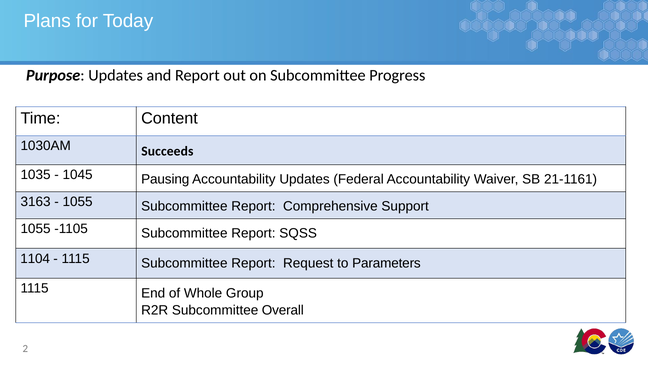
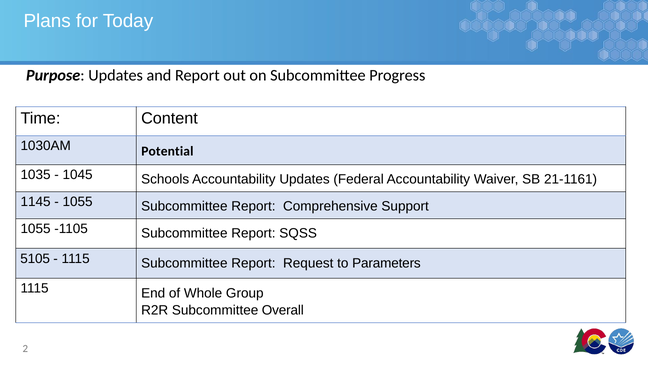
Succeeds: Succeeds -> Potential (167, 151)
Pausing: Pausing -> Schools (165, 179)
3163: 3163 -> 1145 (36, 201)
1104: 1104 -> 5105 (35, 258)
